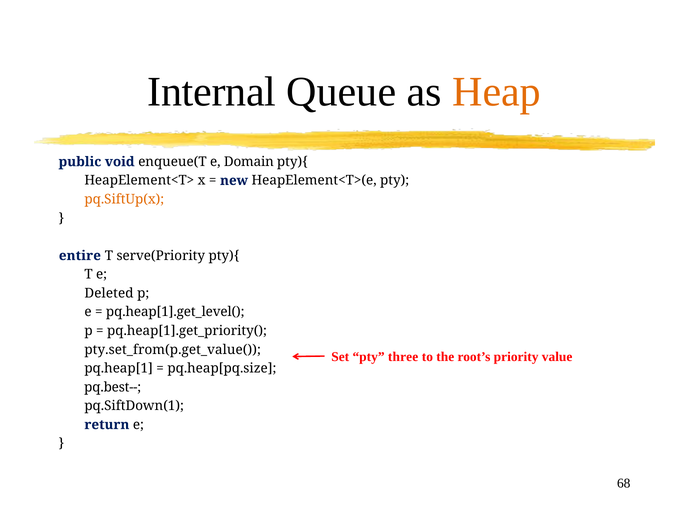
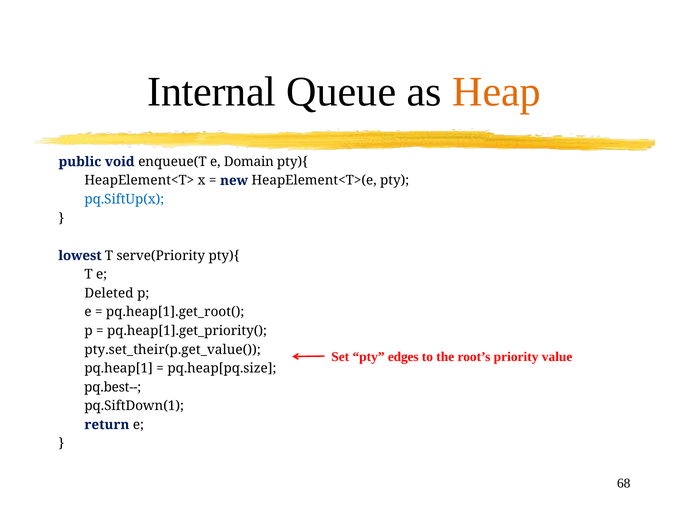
pq.SiftUp(x colour: orange -> blue (124, 199)
entire: entire -> lowest (80, 256)
pq.heap[1].get_level(: pq.heap[1].get_level( -> pq.heap[1].get_root( (175, 312)
pty.set_from(p.get_value(: pty.set_from(p.get_value( -> pty.set_their(p.get_value( (173, 349)
three: three -> edges (403, 357)
